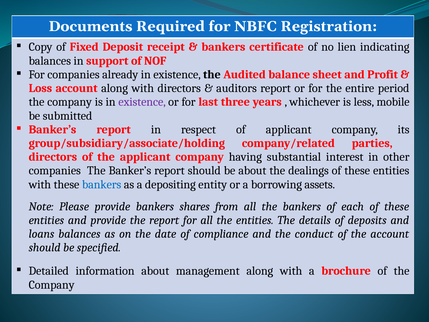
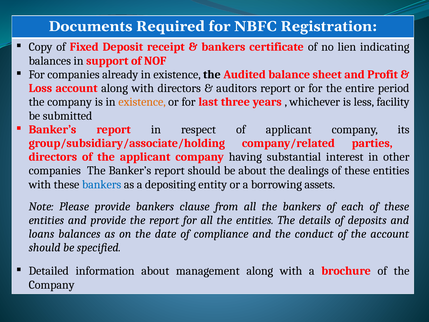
existence colour: purple -> orange (142, 102)
mobile: mobile -> facility (393, 102)
shares: shares -> clause (195, 206)
